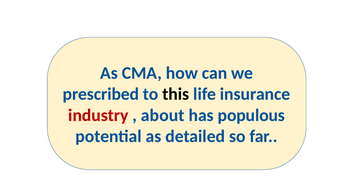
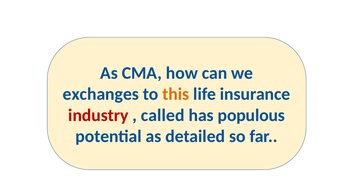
prescribed: prescribed -> exchanges (101, 94)
this colour: black -> orange (176, 94)
about: about -> called (163, 115)
